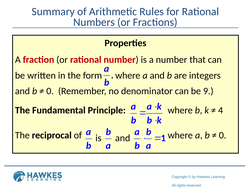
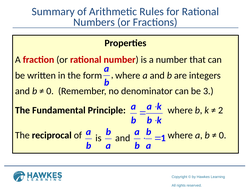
9: 9 -> 3 (208, 91)
4: 4 -> 2 (221, 110)
